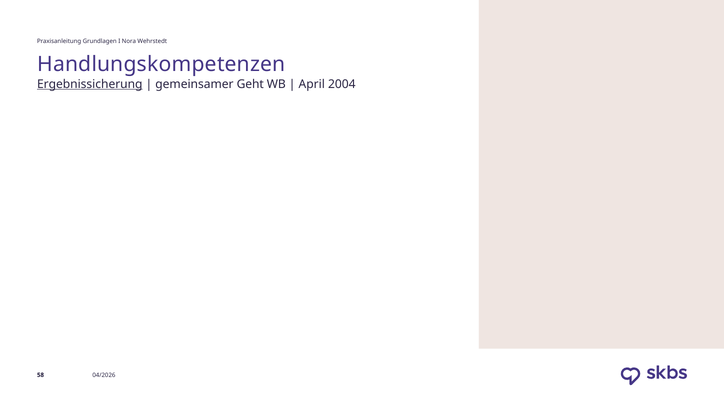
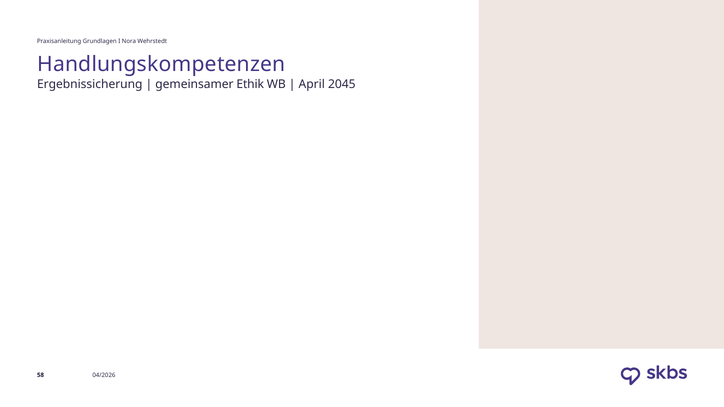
Ergebnissicherung underline: present -> none (90, 84)
Geht: Geht -> Ethik (250, 84)
2004: 2004 -> 2045 (342, 84)
